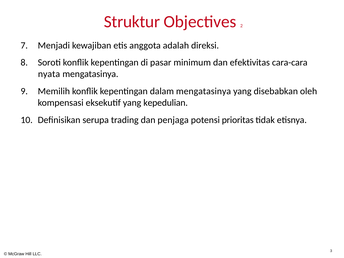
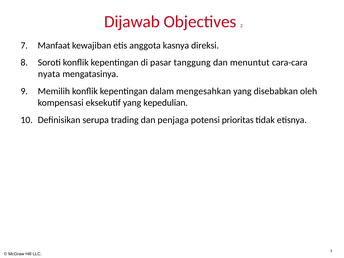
Struktur: Struktur -> Dijawab (132, 22)
Menjadi: Menjadi -> Manfaat (54, 45)
adalah: adalah -> kasnya (176, 45)
minimum: minimum -> tanggung (192, 63)
efektivitas: efektivitas -> menuntut (250, 63)
dalam mengatasinya: mengatasinya -> mengesahkan (204, 91)
